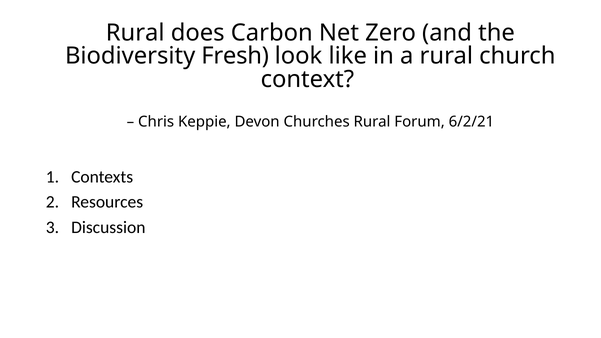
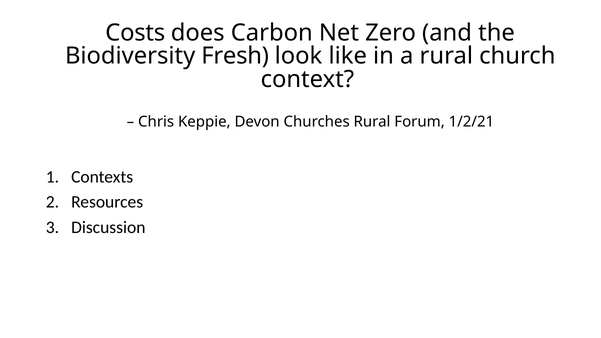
Rural: Rural -> Costs (135, 33)
6/2/21: 6/2/21 -> 1/2/21 (471, 122)
